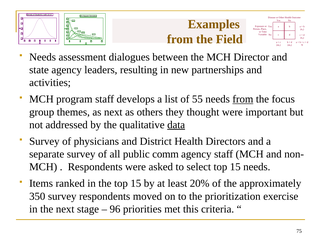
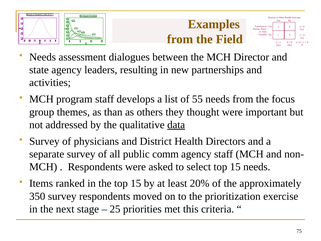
from underline: present -> none (243, 99)
as next: next -> than (113, 112)
96: 96 -> 25 (115, 209)
